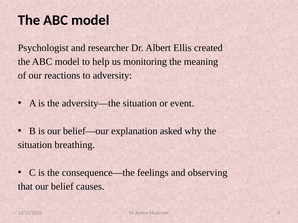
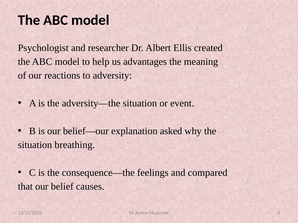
monitoring: monitoring -> advantages (145, 62)
observing: observing -> compared (208, 173)
